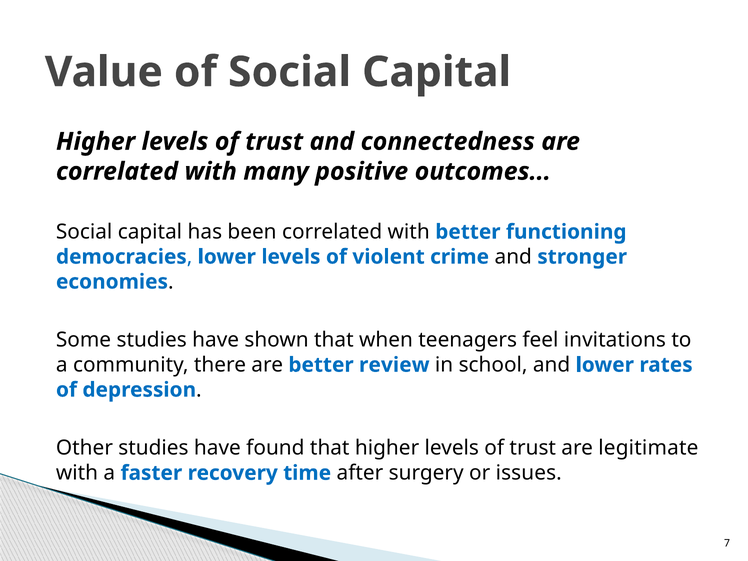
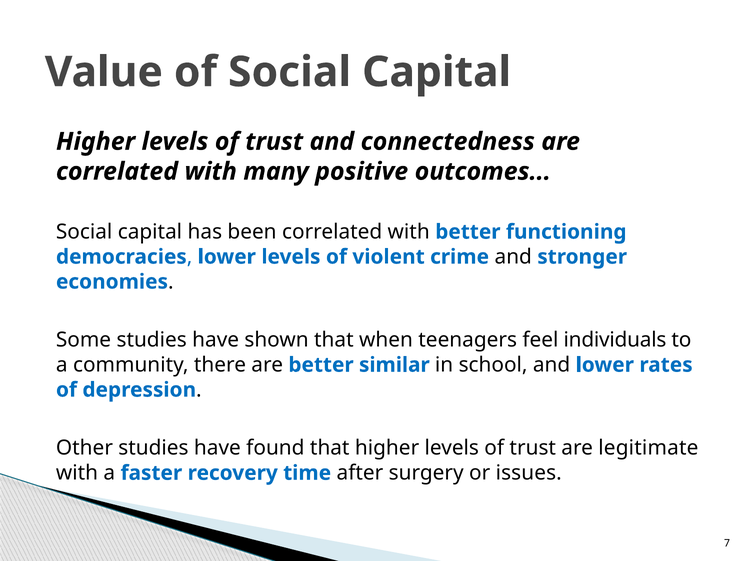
invitations: invitations -> individuals (615, 340)
review: review -> similar (394, 365)
